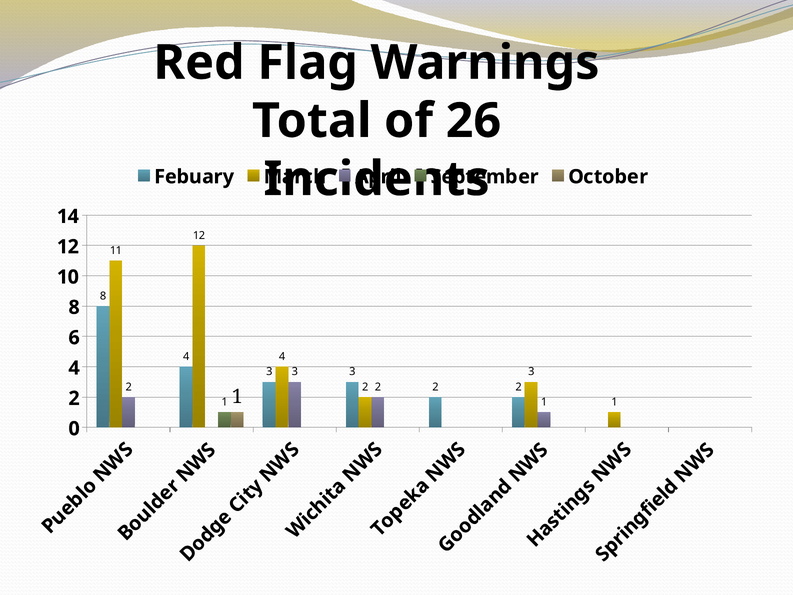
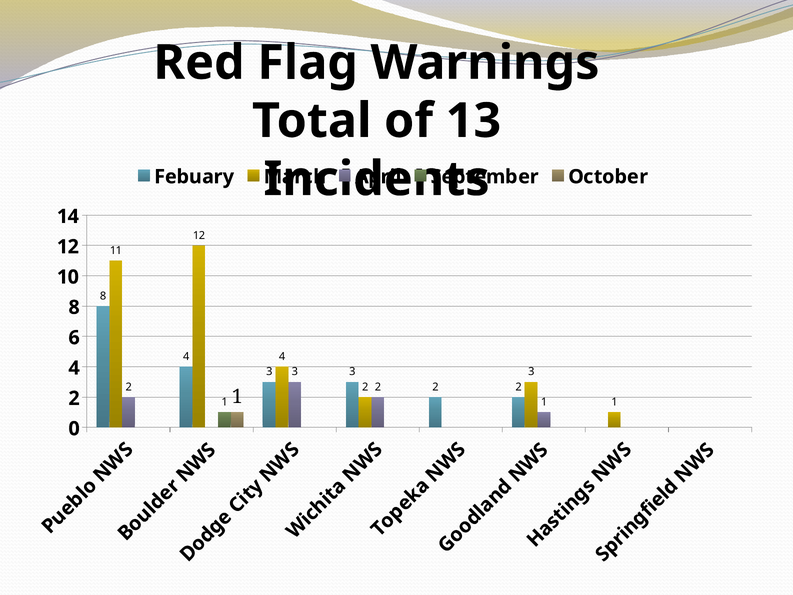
26: 26 -> 13 (473, 121)
